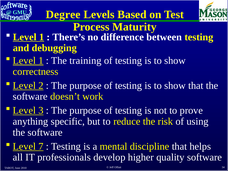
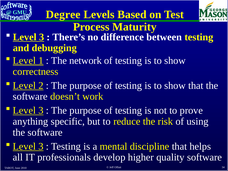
1: 1 -> 3 (42, 37)
training: training -> network (86, 61)
7: 7 -> 3 (41, 146)
